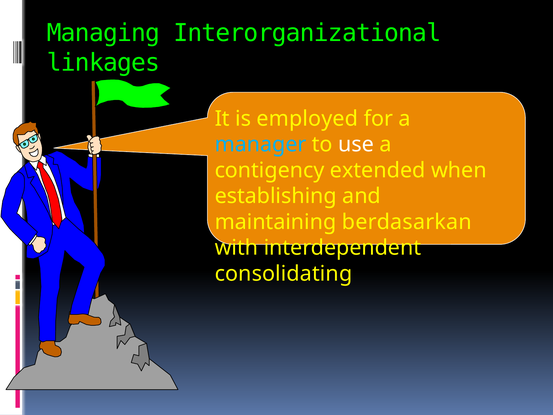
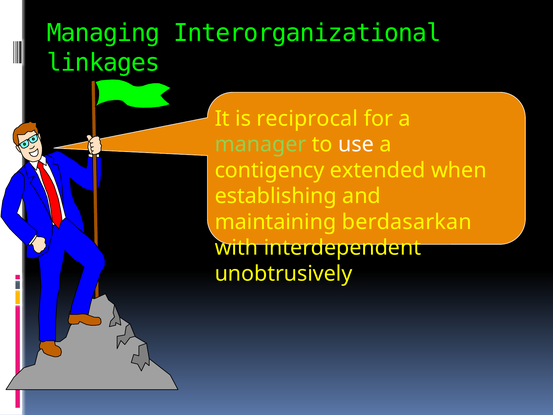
employed: employed -> reciprocal (307, 119)
manager colour: light blue -> light green (261, 144)
consolidating: consolidating -> unobtrusively (284, 273)
